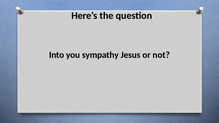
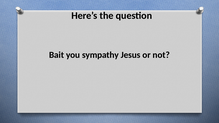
Into: Into -> Bait (57, 55)
